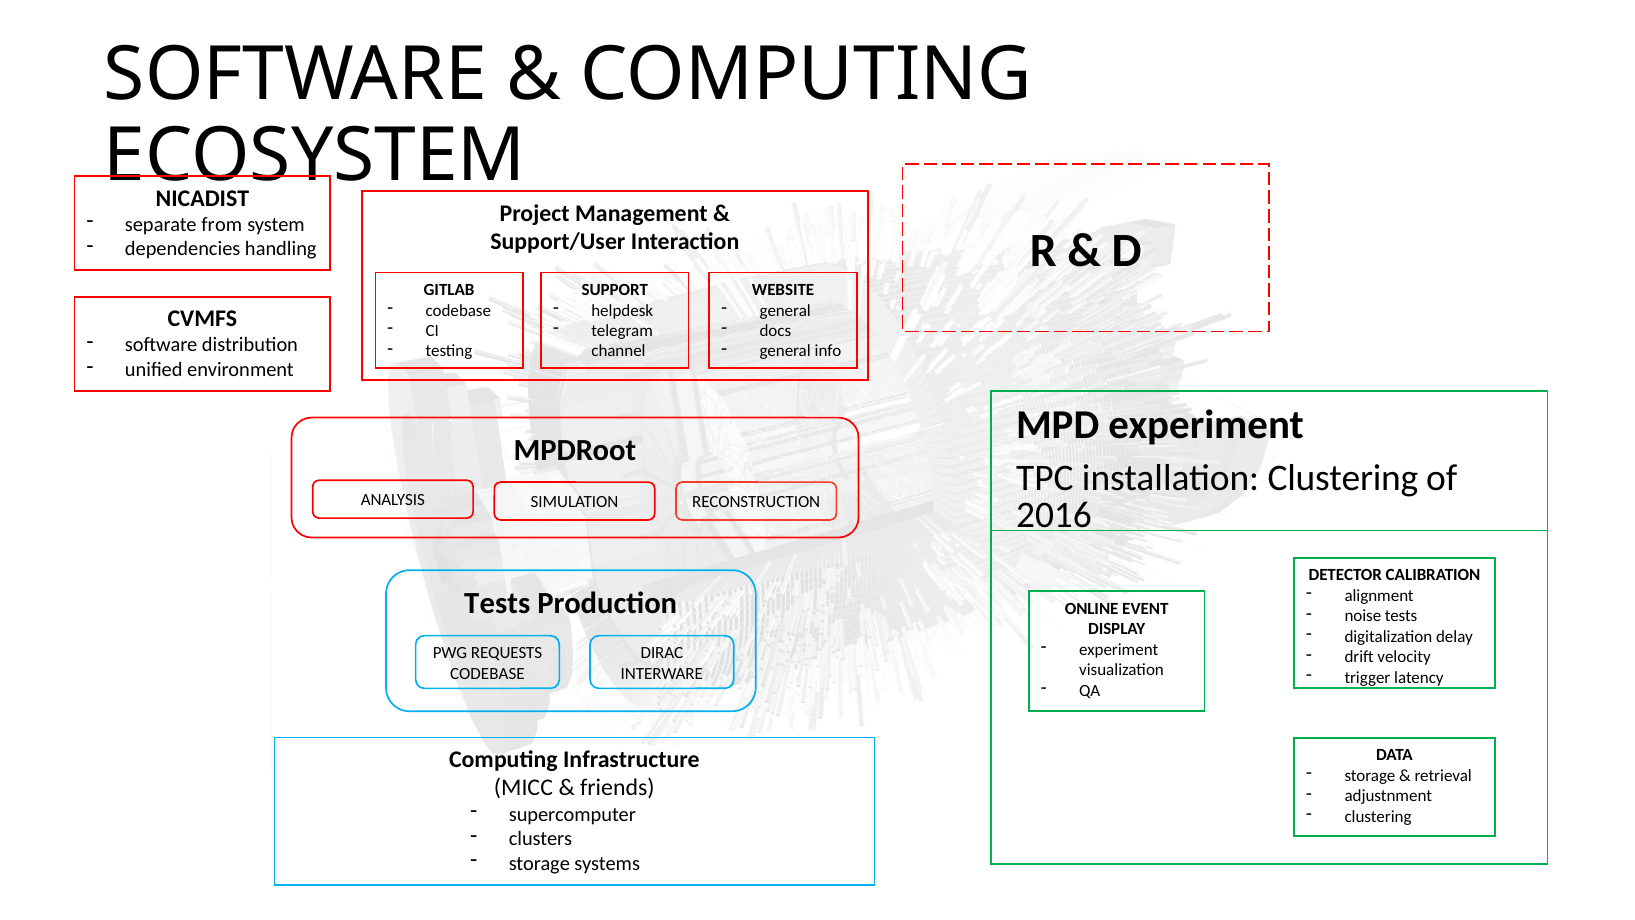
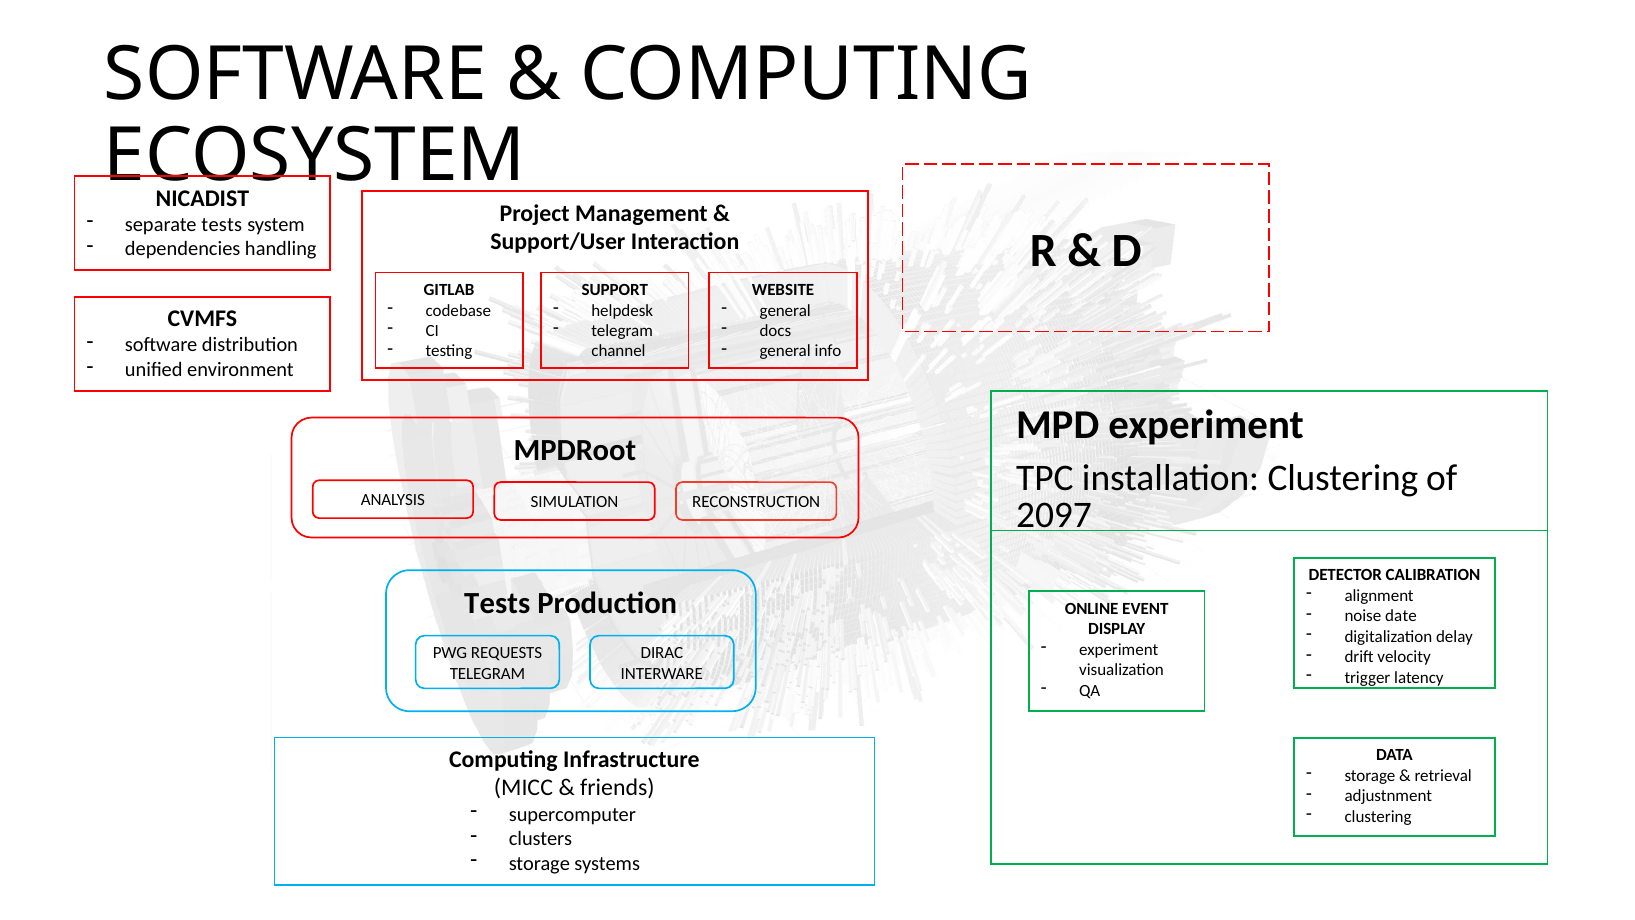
separate from: from -> tests (222, 224)
2016: 2016 -> 2097 (1054, 515)
noise tests: tests -> date (1401, 616)
CODEBASE: CODEBASE -> TELEGRAM (487, 673)
